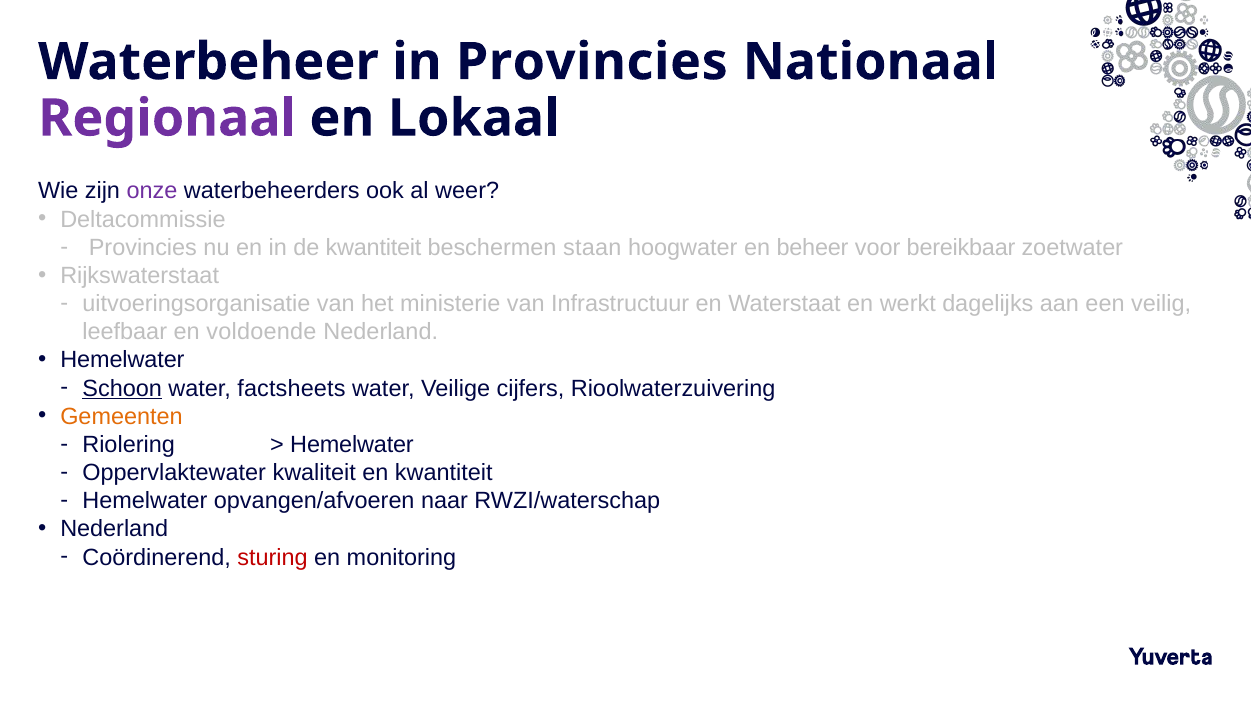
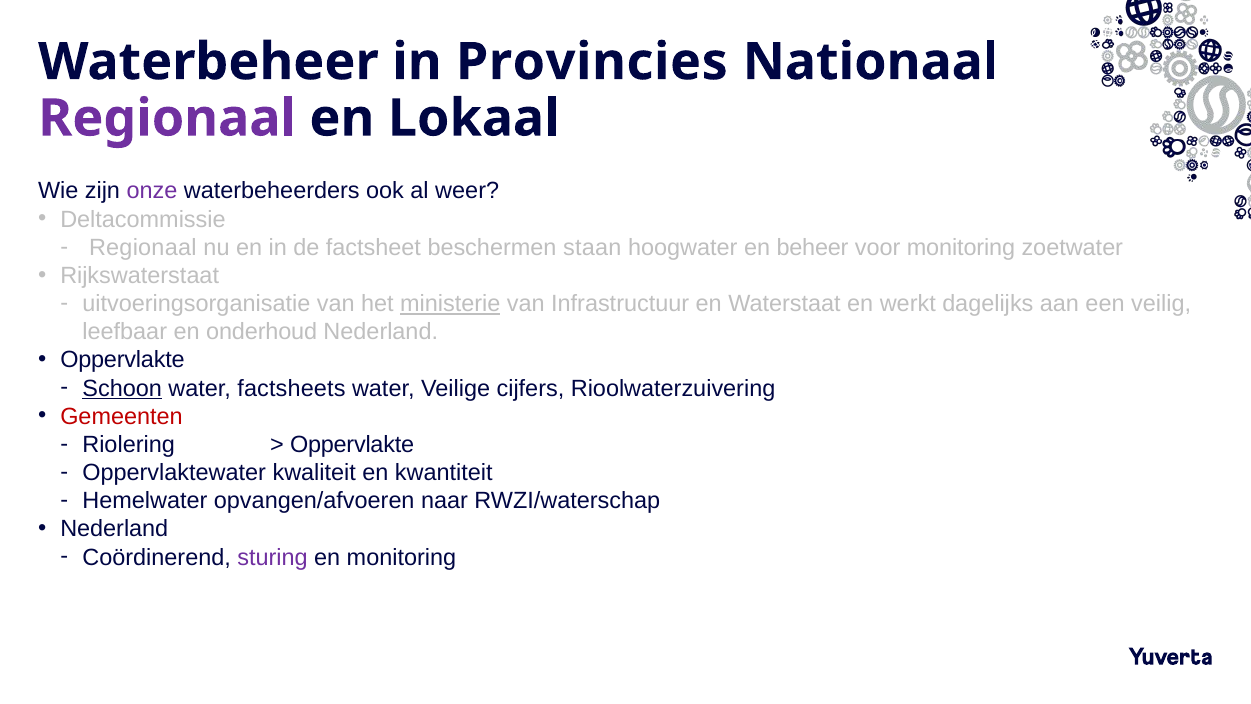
Provincies: Provincies -> Regionaal (143, 247)
de kwantiteit: kwantiteit -> factsheet (373, 247)
voor bereikbaar: bereikbaar -> monitoring (961, 247)
ministerie underline: none -> present (450, 304)
voldoende: voldoende -> onderhoud (262, 332)
Hemelwater: Hemelwater -> Oppervlakte (122, 360)
Gemeenten colour: orange -> red (121, 416)
Hemelwater: Hemelwater -> Oppervlakte (352, 444)
sturing colour: red -> purple (273, 557)
